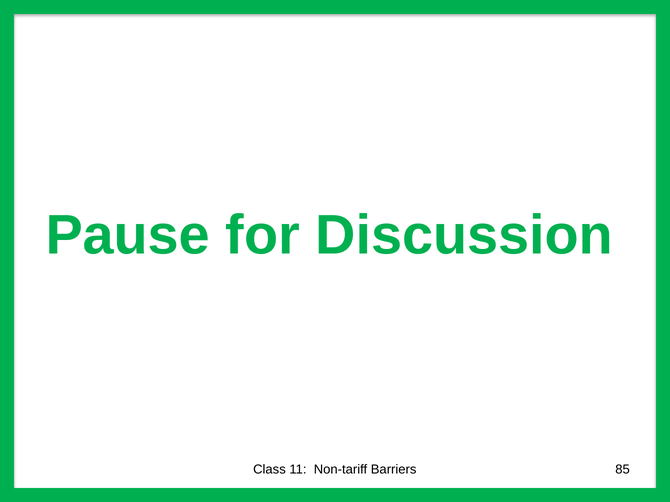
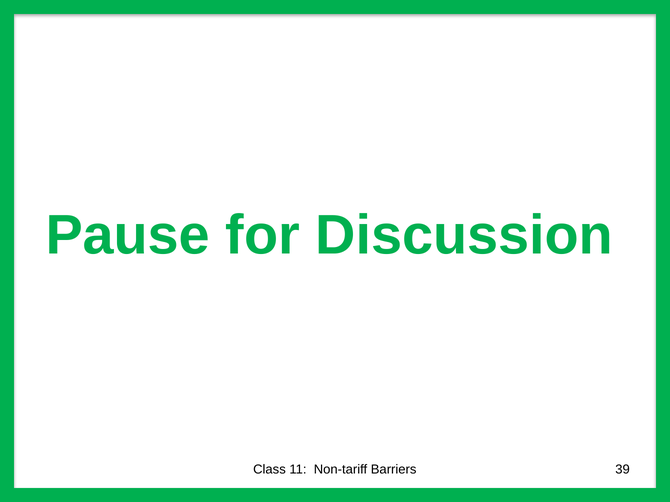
85: 85 -> 39 (623, 470)
